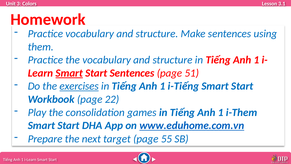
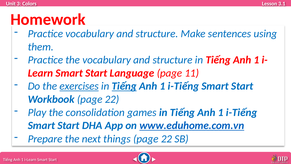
Smart underline: present -> none (69, 73)
Start Sentences: Sentences -> Language (132, 73)
51: 51 -> 11 (192, 73)
Tiếng underline: none -> present (124, 86)
i-Them: i-Them -> i-Tiếng (242, 112)
target: target -> things (117, 139)
55: 55 -> 22 (167, 139)
